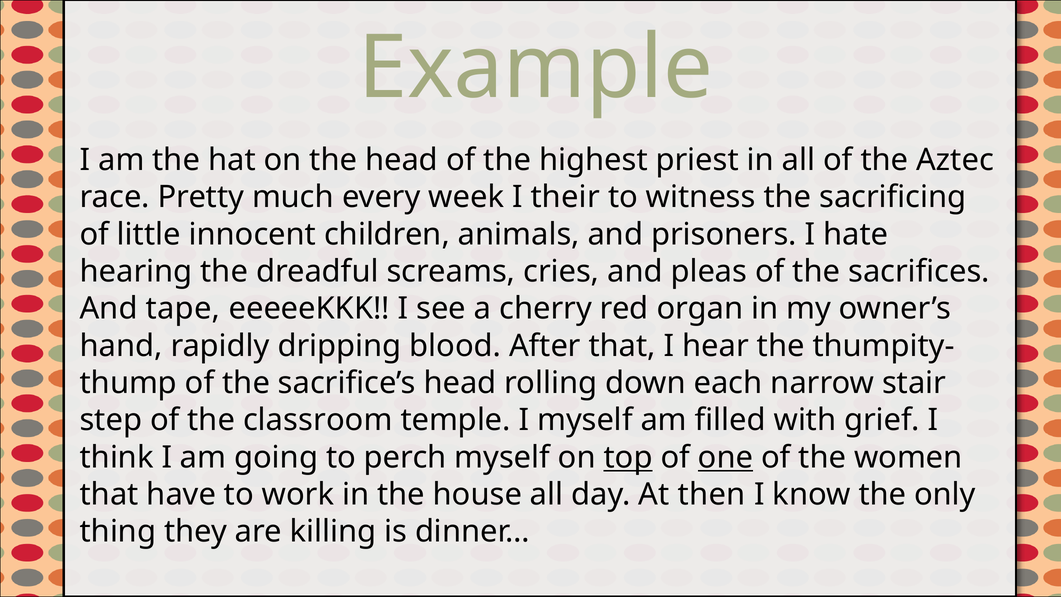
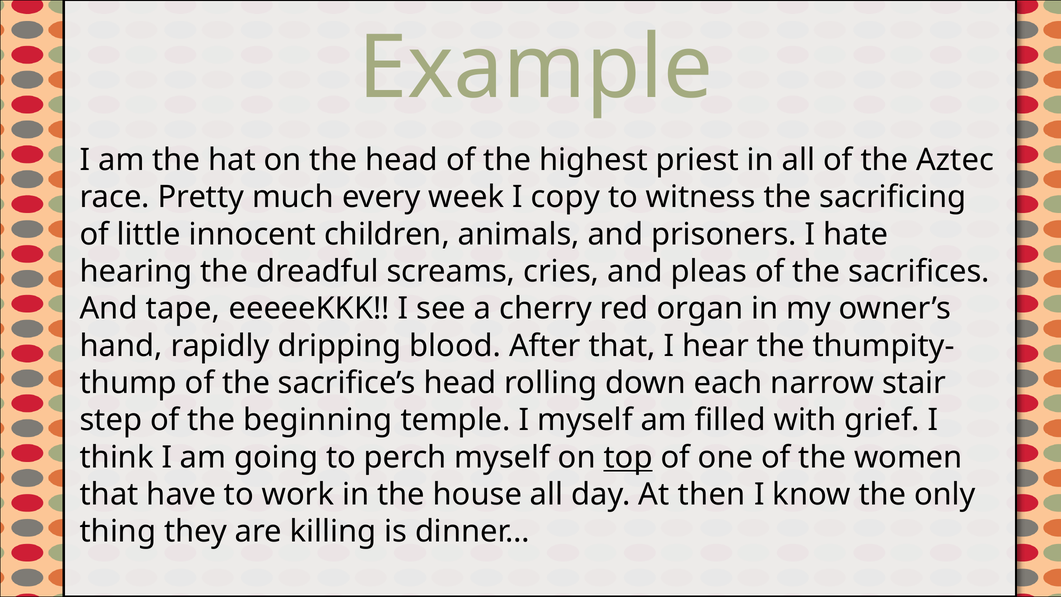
their: their -> copy (565, 197)
classroom: classroom -> beginning (318, 420)
one underline: present -> none (726, 457)
